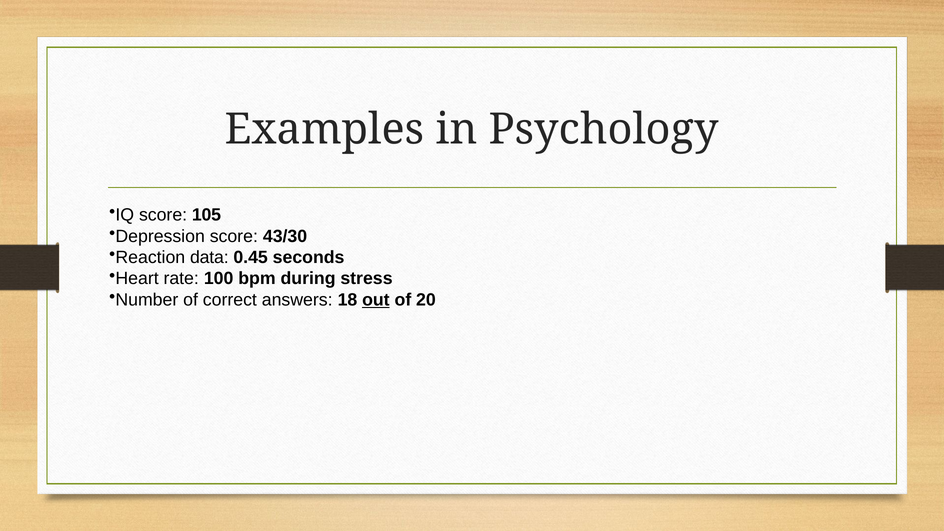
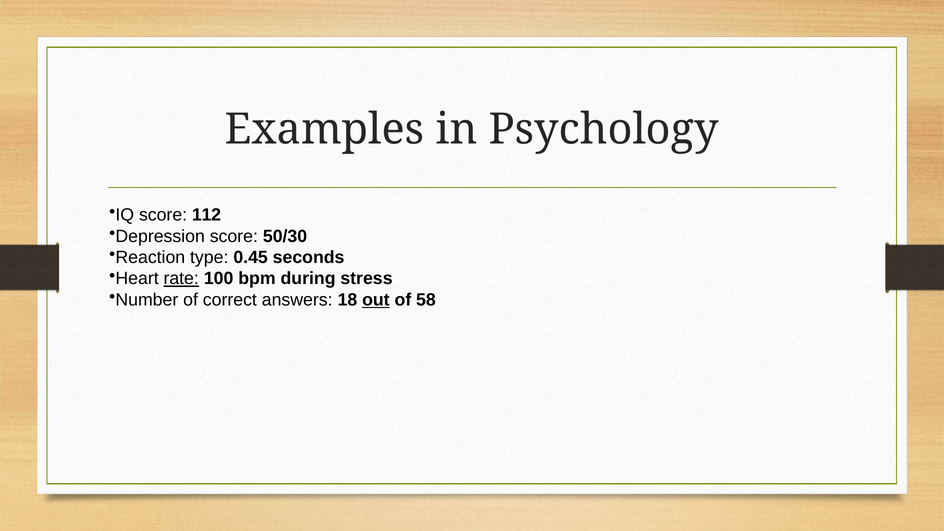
105: 105 -> 112 (206, 215)
43/30: 43/30 -> 50/30 (285, 236)
data: data -> type (209, 257)
rate underline: none -> present (181, 279)
20: 20 -> 58 (426, 300)
